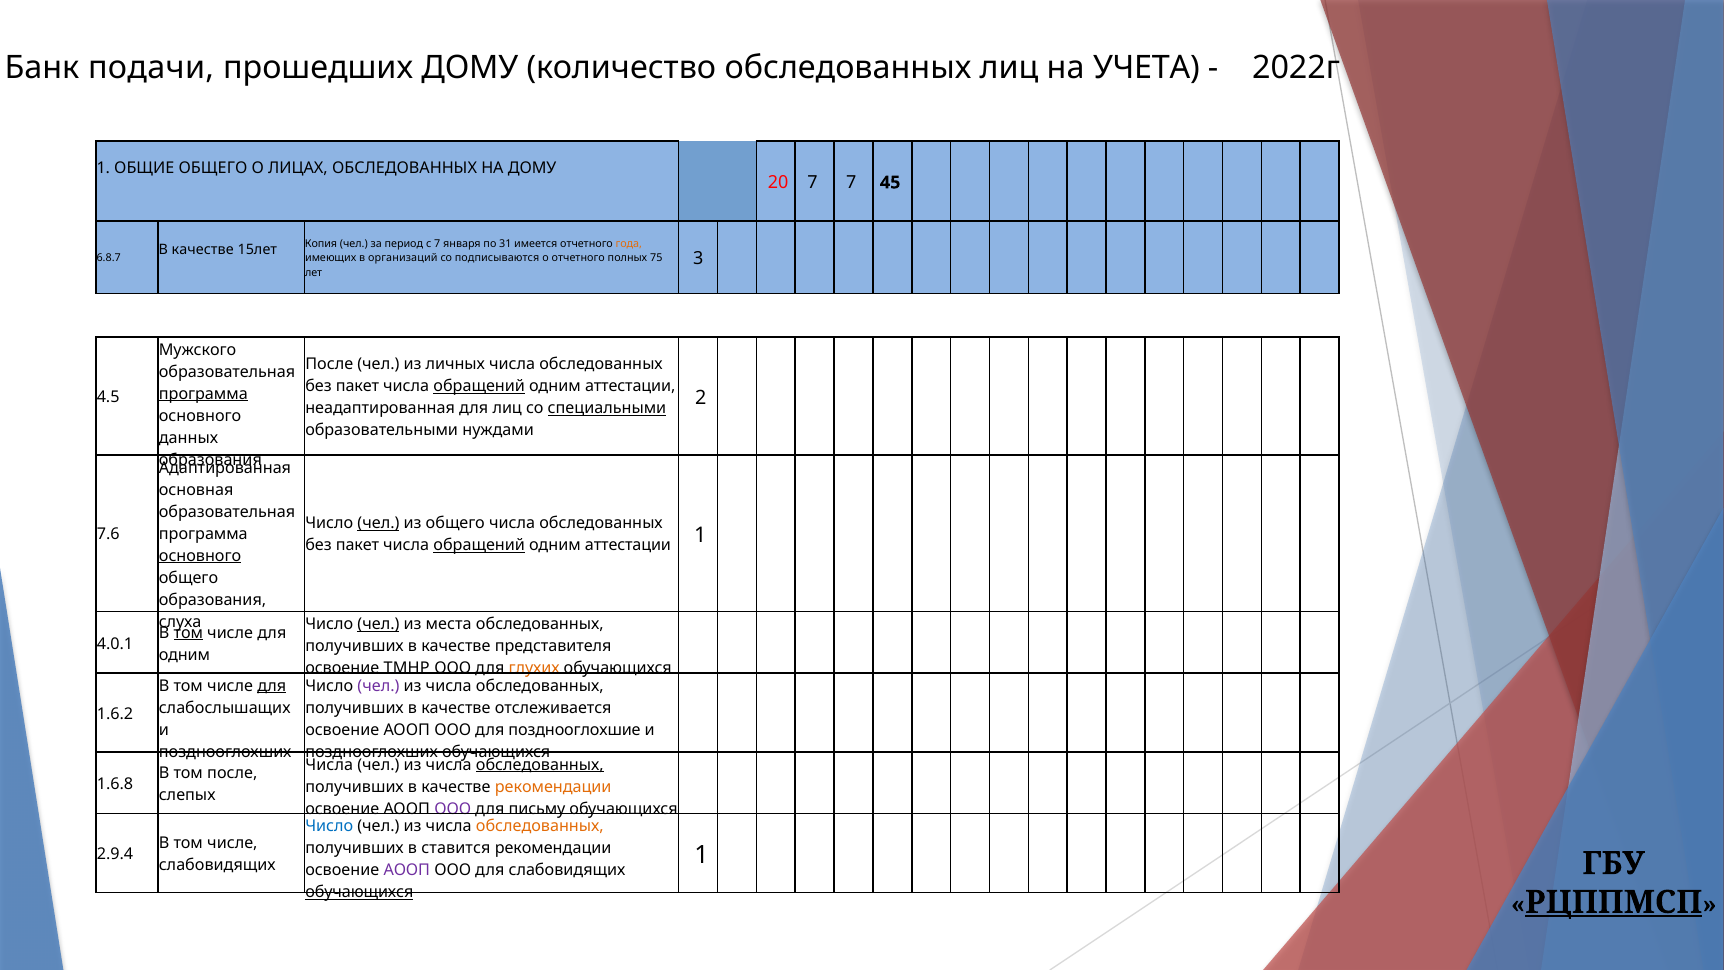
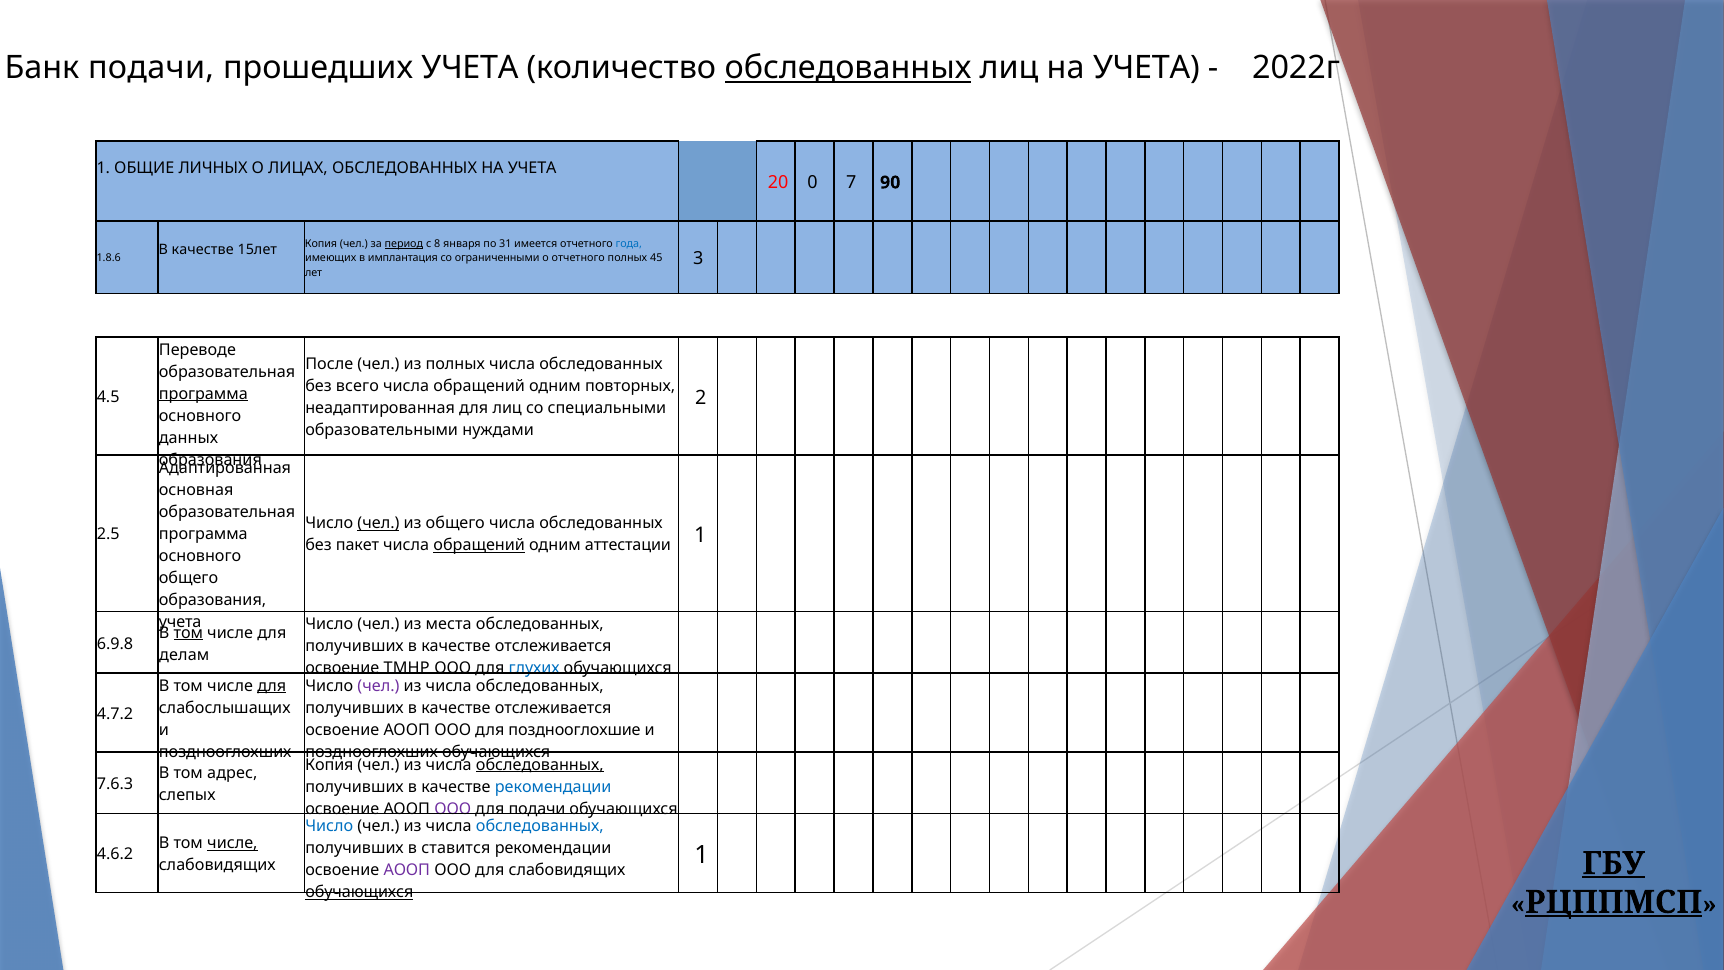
прошедших ДОМУ: ДОМУ -> УЧЕТА (470, 68)
обследованных underline: none -> present (848, 68)
ОБЩИЕ ОБЩЕГО: ОБЩЕГО -> ЛИЧНЫХ (213, 168)
ОБСЛЕДОВАННЫХ НА ДОМУ: ДОМУ -> УЧЕТА (532, 168)
20 7: 7 -> 0 (812, 182)
45: 45 -> 90 (890, 182)
период underline: none -> present (404, 243)
с 7: 7 -> 8 (437, 243)
года colour: orange -> blue (629, 243)
6.8.7: 6.8.7 -> 1.8.6 (109, 258)
организаций: организаций -> имплантация (403, 258)
подписываются: подписываются -> ограниченными (497, 258)
75: 75 -> 45 (656, 258)
Мужского: Мужского -> Переводе (197, 350)
из личных: личных -> полных (455, 364)
пакет: пакет -> всего (357, 386)
обращений underline: present -> none (479, 386)
аттестации: аттестации -> повторных (630, 386)
специальными underline: present -> none (607, 408)
7.6: 7.6 -> 2.5 (108, 534)
основного underline: present -> none (200, 556)
слуха: слуха -> учета (180, 622)
чел underline: present -> none (378, 624)
4.0.1: 4.0.1 -> 6.9.8 (115, 643)
представителя: представителя -> отслеживается (553, 646)
одним: одним -> делам (184, 654)
глухих colour: orange -> blue (534, 668)
1.6.2: 1.6.2 -> 4.7.2 (115, 714)
Числа: Числа -> Копия (329, 764)
том после: после -> адрес (232, 773)
1.6.8: 1.6.8 -> 7.6.3 (115, 784)
рекомендации colour: orange -> blue (553, 786)
для письму: письму -> подачи (537, 808)
обследованных colour: orange -> blue (540, 826)
числе underline: none -> present (232, 843)
2.9.4: 2.9.4 -> 4.6.2 (115, 854)
ГБУ underline: none -> present (1614, 863)
